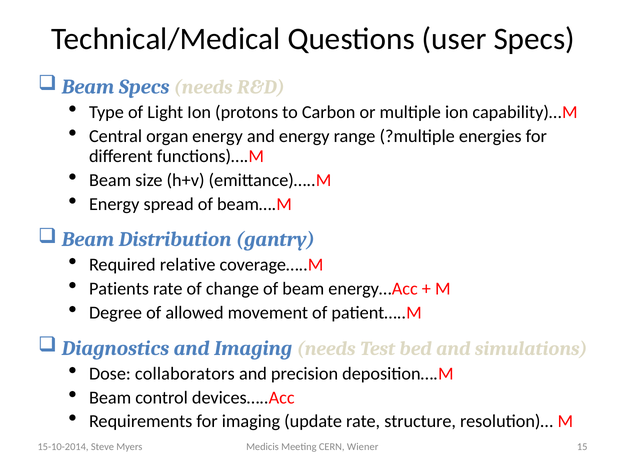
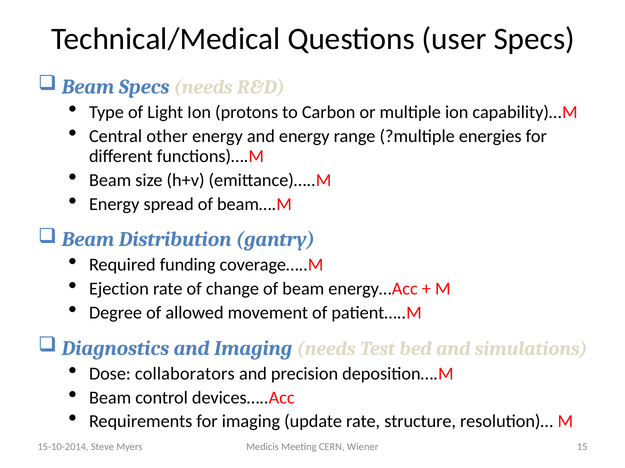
organ: organ -> other (167, 136)
relative: relative -> funding (188, 265)
Patients: Patients -> Ejection (119, 289)
